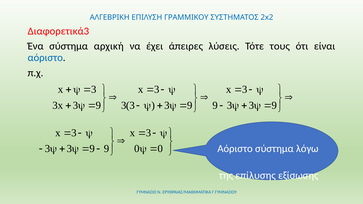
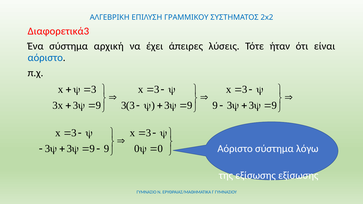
τους: τους -> ήταν (280, 46)
της επίλυσης: επίλυσης -> εξίσωσης (256, 175)
